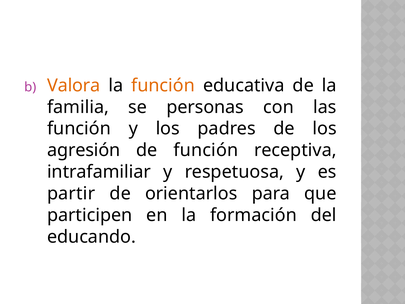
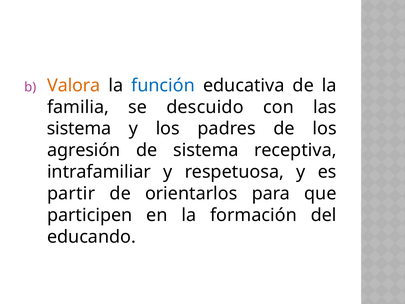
función colour: orange -> blue (163, 85)
personas: personas -> descuido (205, 107)
función: función -> sistema (79, 129)
de función: función -> sistema (206, 150)
